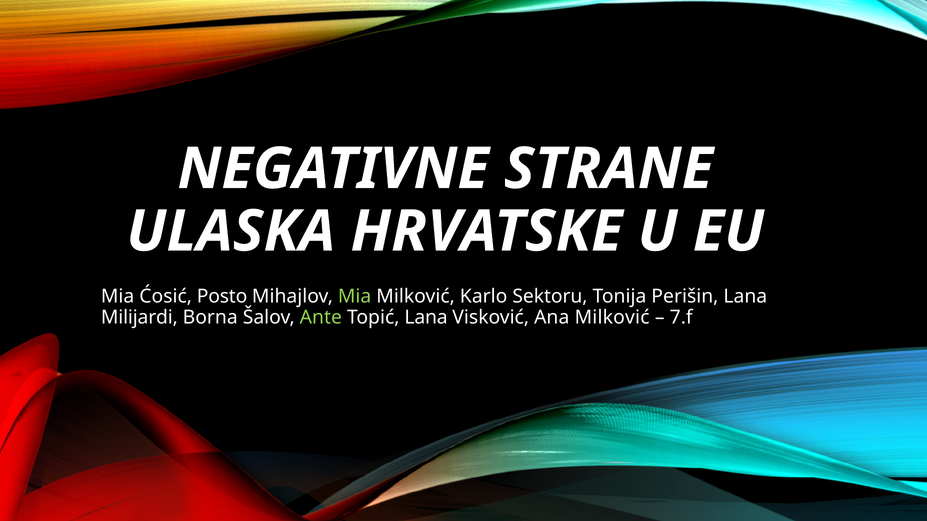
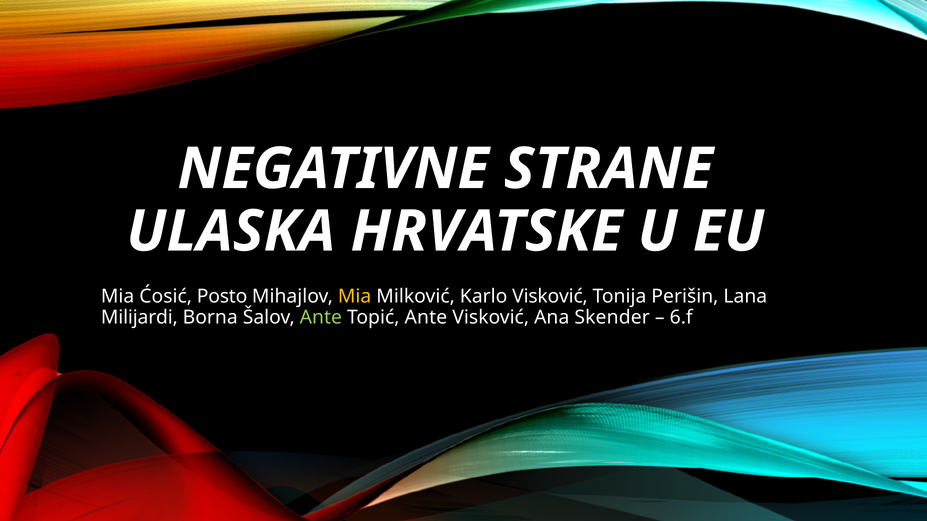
Mia colour: light green -> yellow (355, 297)
Karlo Sektoru: Sektoru -> Visković (550, 297)
Topić Lana: Lana -> Ante (426, 317)
Ana Milković: Milković -> Skender (612, 317)
7.f: 7.f -> 6.f (681, 317)
